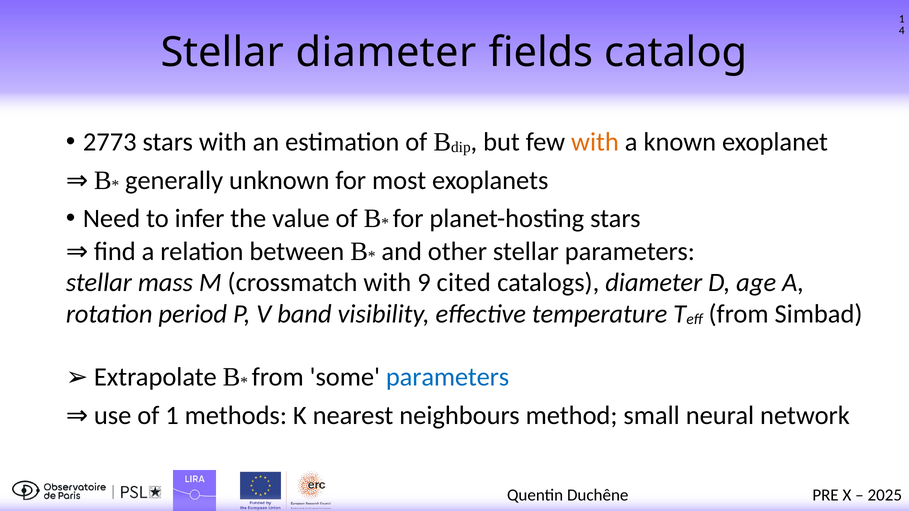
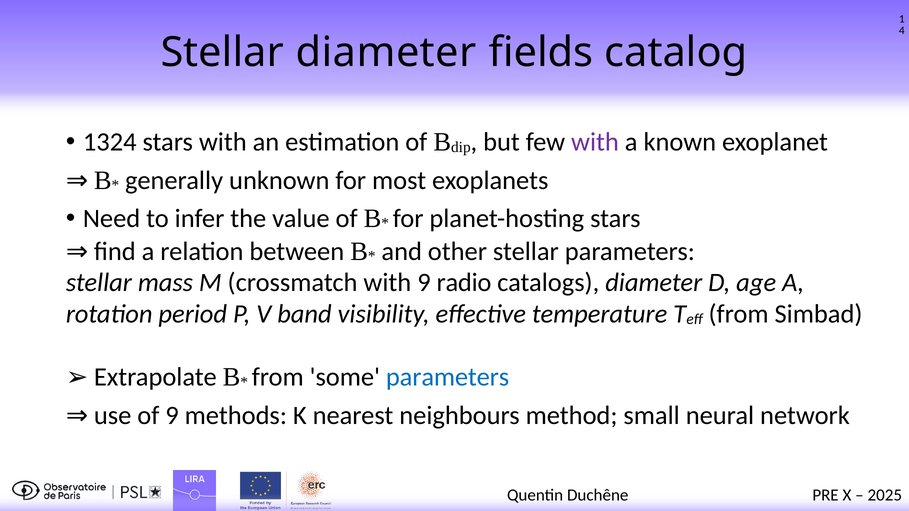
2773: 2773 -> 1324 (110, 142)
with colour: orange -> purple (595, 142)
cited: cited -> radio (464, 282)
of 1: 1 -> 9 (172, 416)
